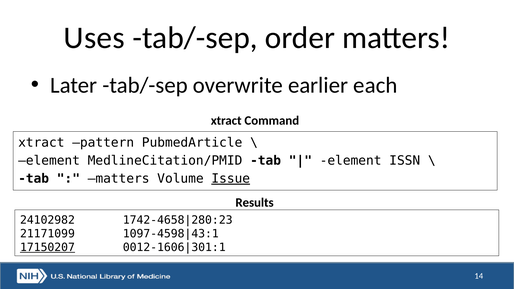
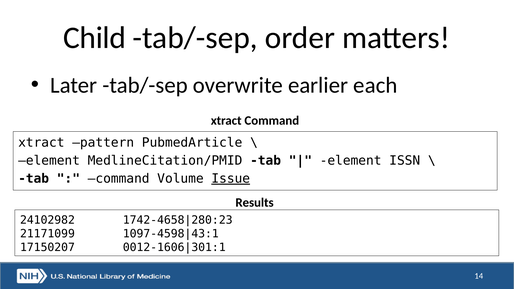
Uses: Uses -> Child (95, 38)
matters: matters -> command (119, 179)
17150207 underline: present -> none (47, 247)
